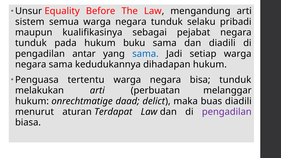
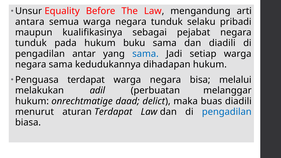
sistem: sistem -> antara (30, 22)
Penguasa tertentu: tertentu -> terdapat (86, 80)
bisa tunduk: tunduk -> melalui (235, 80)
melakukan arti: arti -> adil (97, 91)
pengadilan colour: purple -> blue (227, 112)
